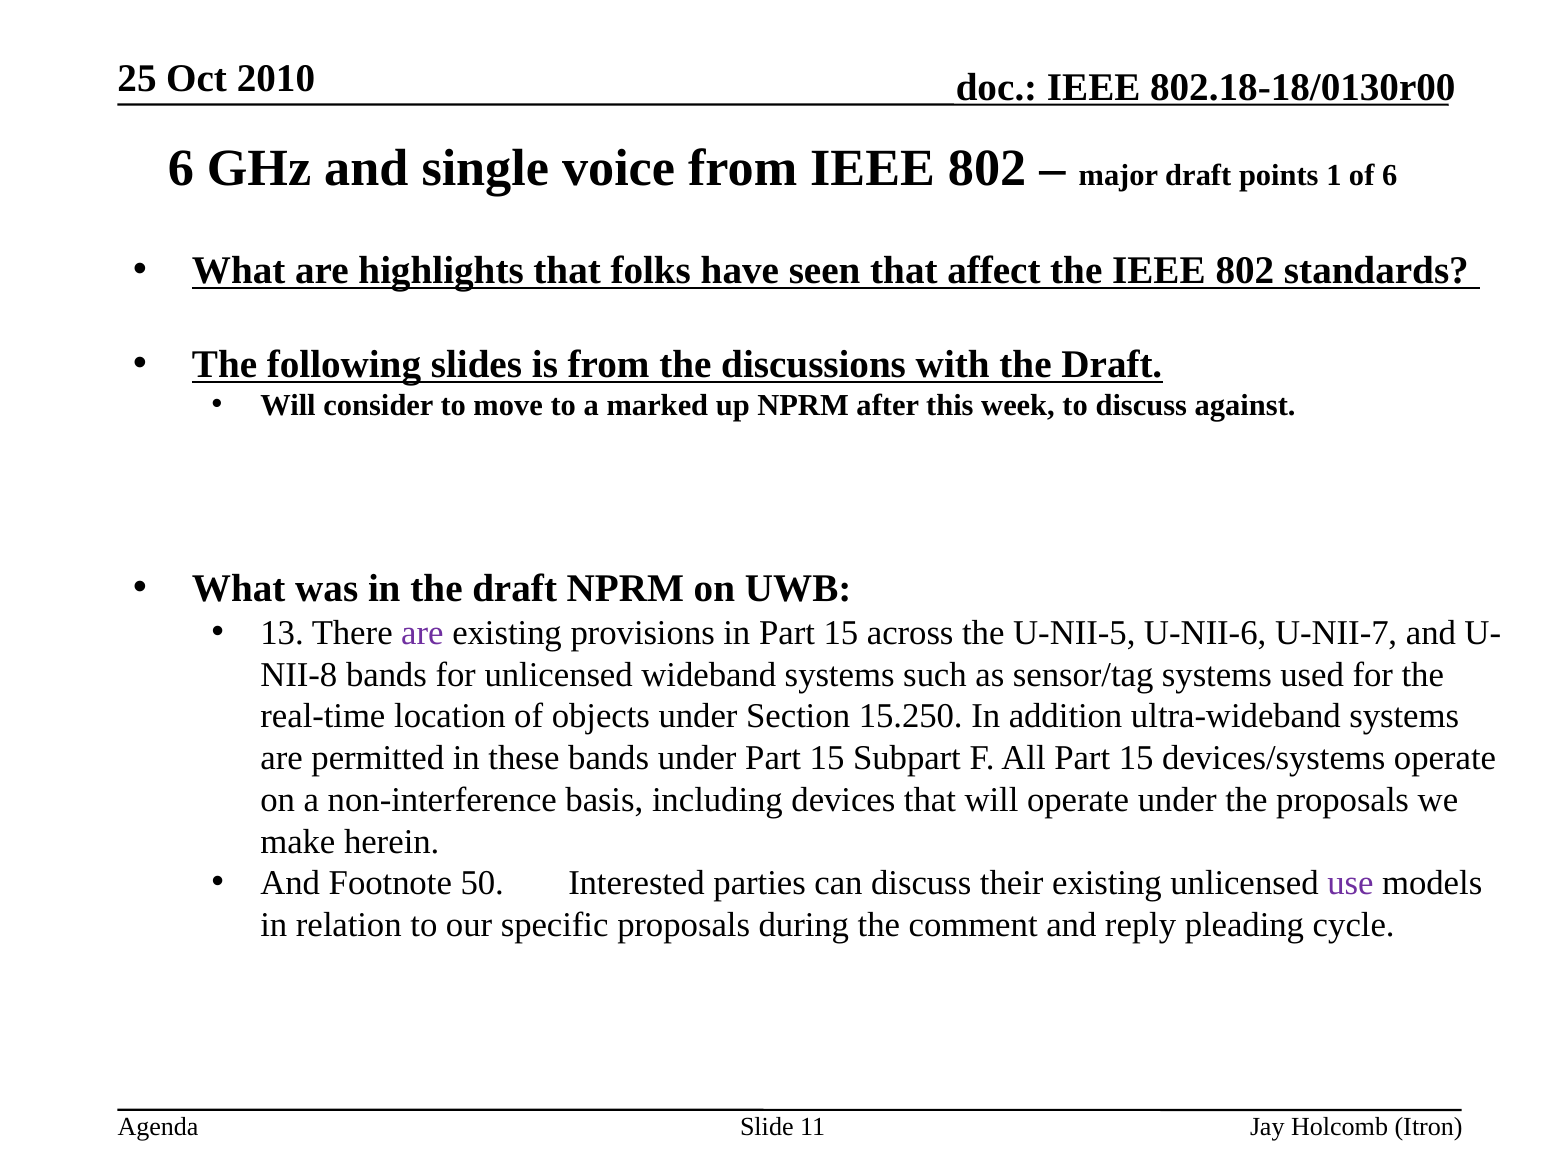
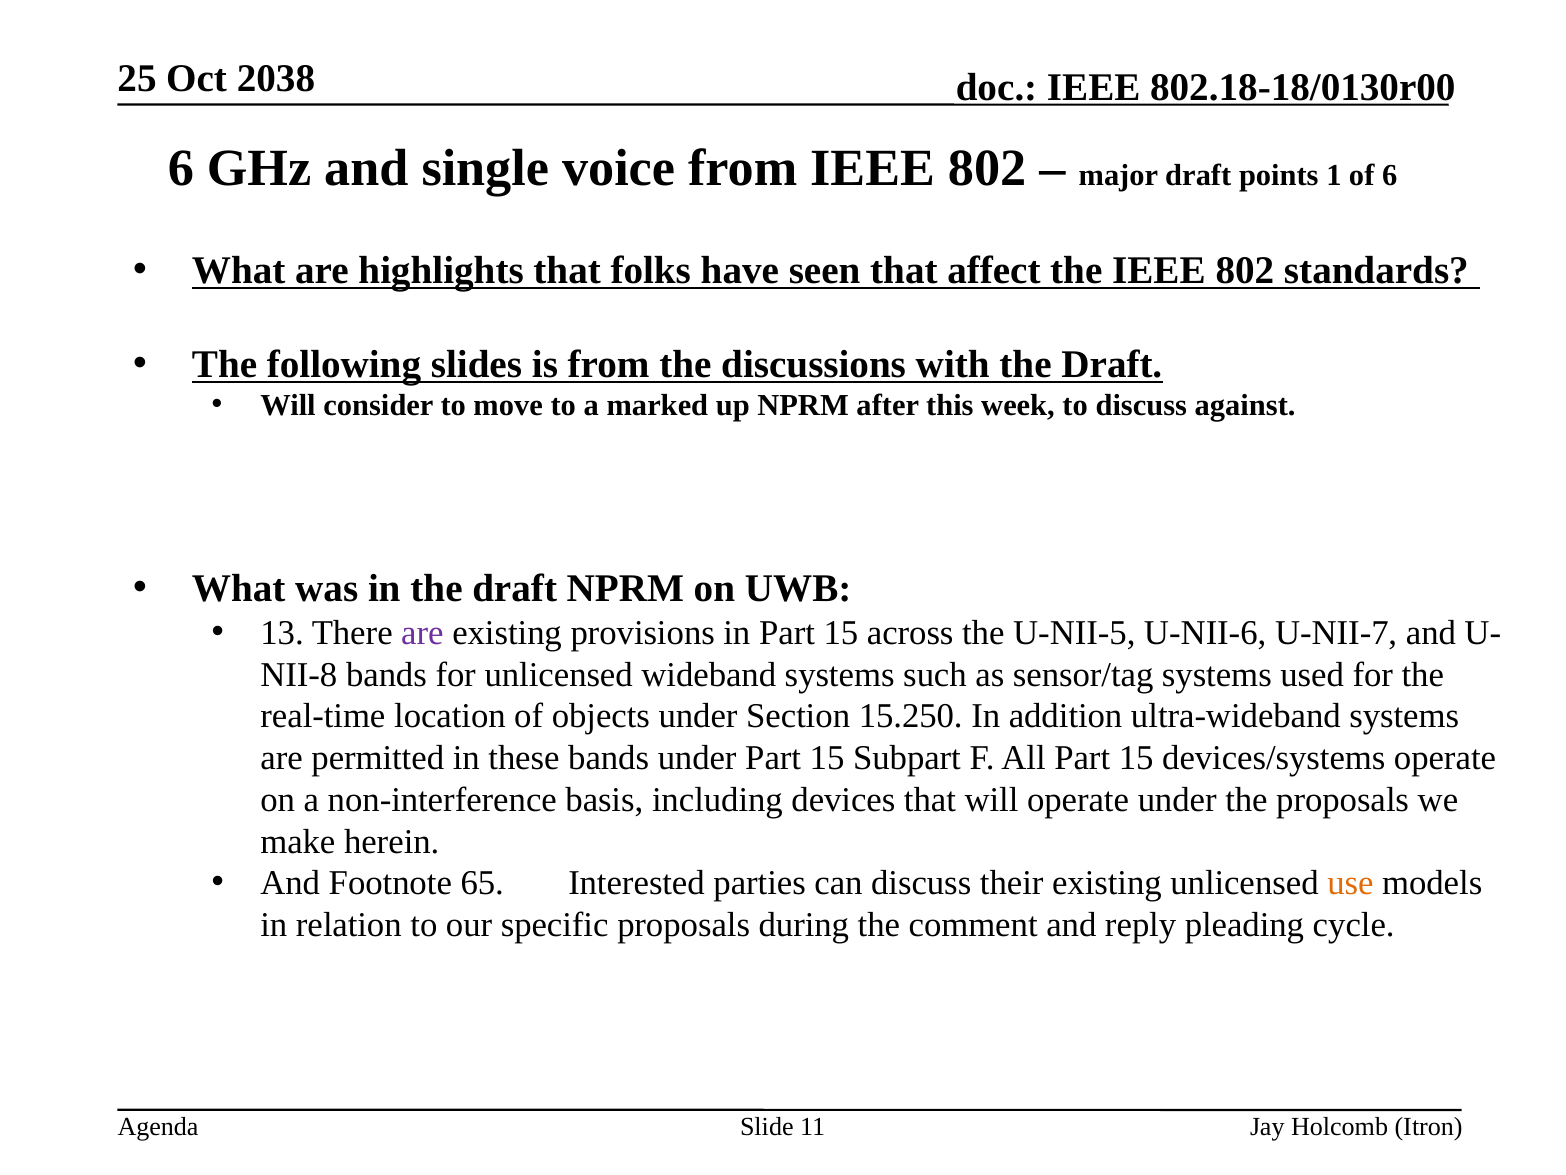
2010: 2010 -> 2038 (276, 78)
50: 50 -> 65 (482, 883)
use colour: purple -> orange (1350, 883)
